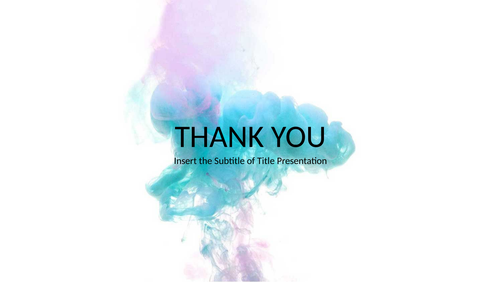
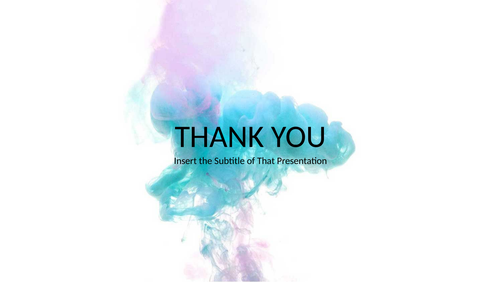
Title: Title -> That (266, 161)
